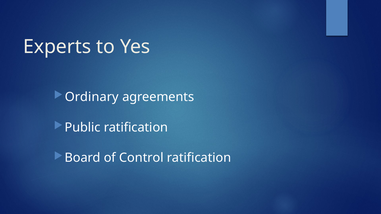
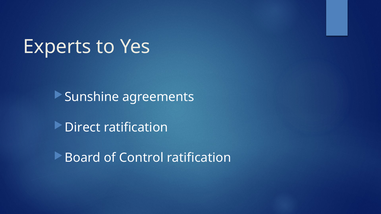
Ordinary: Ordinary -> Sunshine (92, 97)
Public: Public -> Direct (83, 128)
